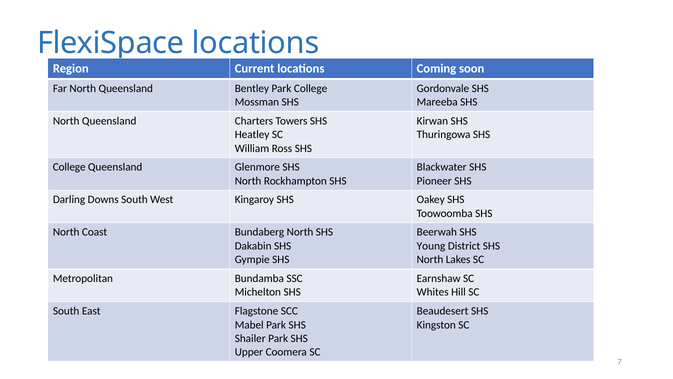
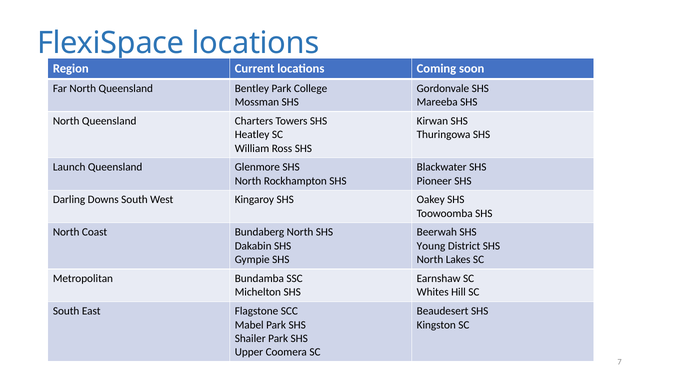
College: College -> Launch (69, 167)
